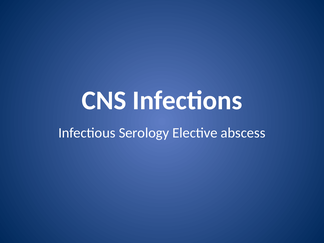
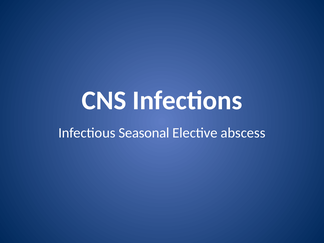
Serology: Serology -> Seasonal (144, 133)
